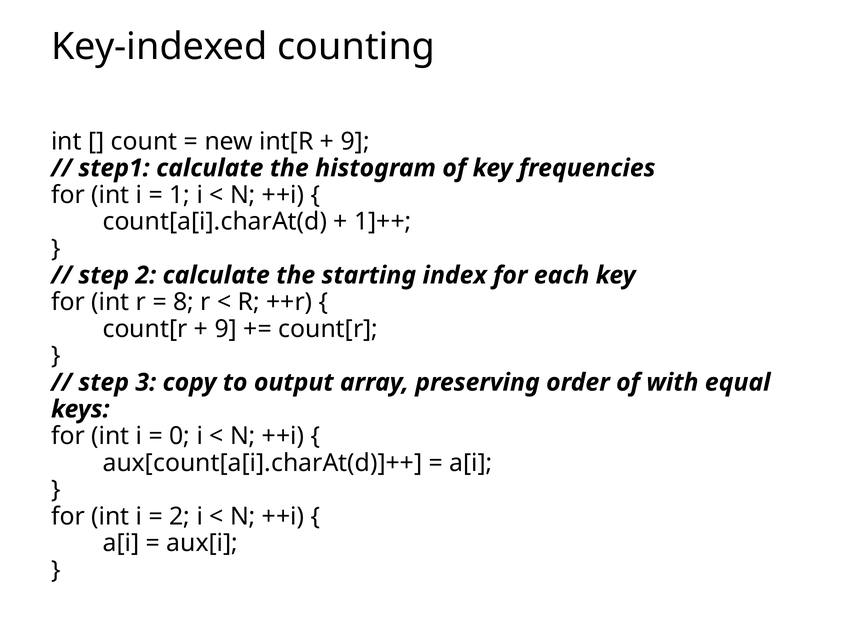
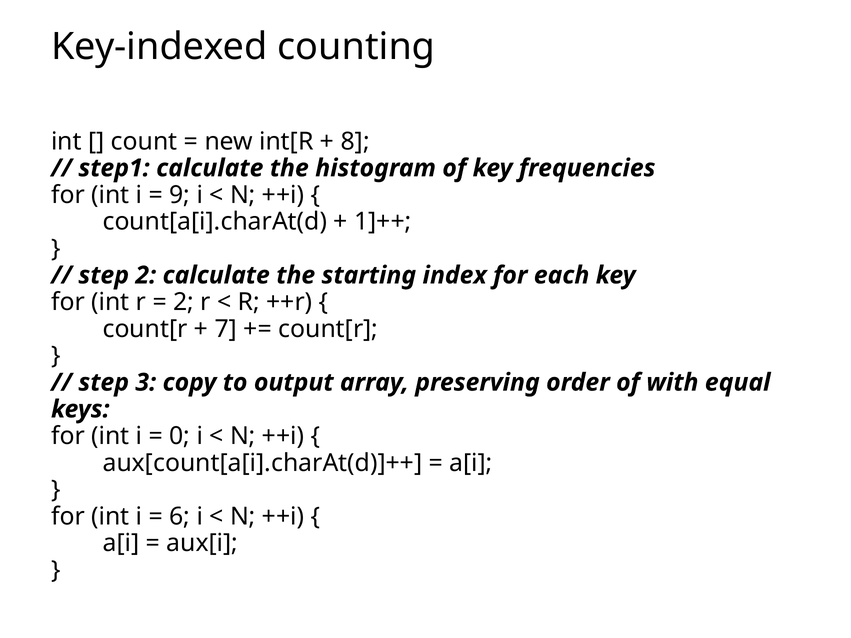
9: 9 -> 8 (355, 141)
1: 1 -> 9 (180, 195)
8: 8 -> 2 (184, 302)
9: 9 -> 7 (226, 329)
2: 2 -> 6 (180, 517)
